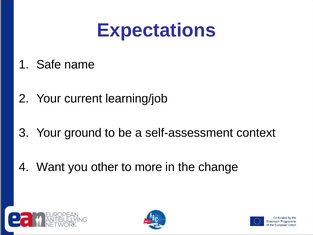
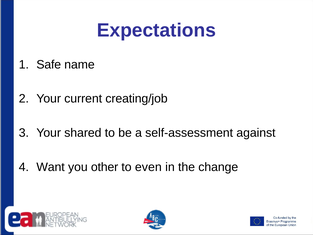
learning/job: learning/job -> creating/job (137, 99)
ground: ground -> shared (83, 133)
context: context -> against (256, 133)
more: more -> even (148, 167)
